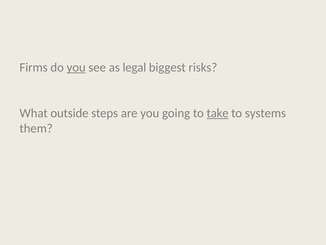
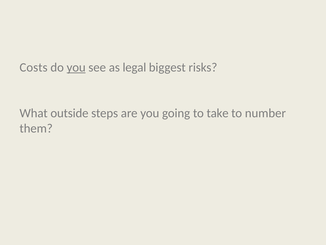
Firms: Firms -> Costs (34, 67)
take underline: present -> none (218, 113)
systems: systems -> number (265, 113)
